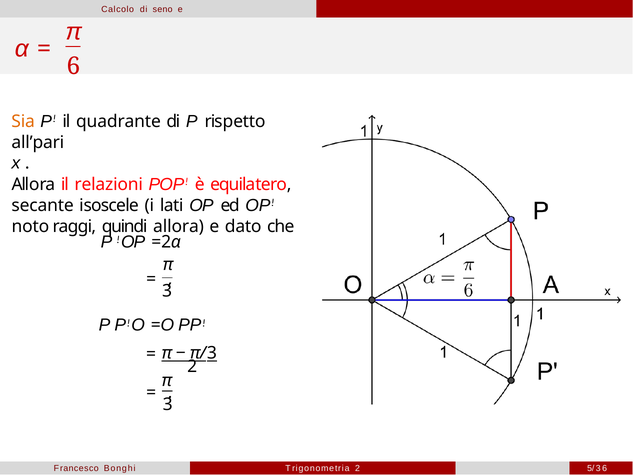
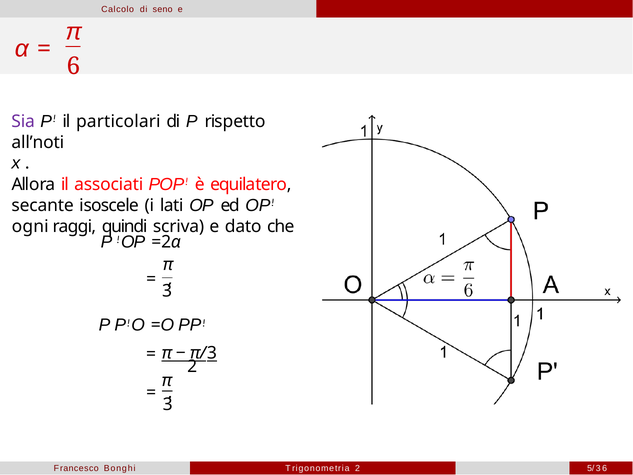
Sia colour: orange -> purple (23, 121)
quadrante: quadrante -> particolari (118, 121)
all’pari: all’pari -> all’noti (38, 142)
relazioni: relazioni -> associati (109, 185)
noto: noto -> ogni (30, 227)
quindi allora: allora -> scriva (179, 227)
